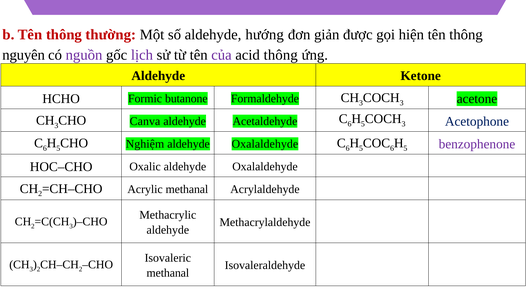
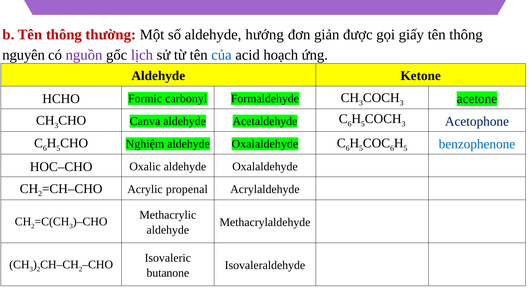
hiện: hiện -> giấy (411, 35)
của colour: purple -> blue (221, 55)
acid thông: thông -> hoạch (281, 55)
butanone: butanone -> carbonyl (186, 99)
benzophenone colour: purple -> blue (477, 144)
Acrylic methanal: methanal -> propenal (187, 189)
methanal: methanal -> butanone (168, 273)
